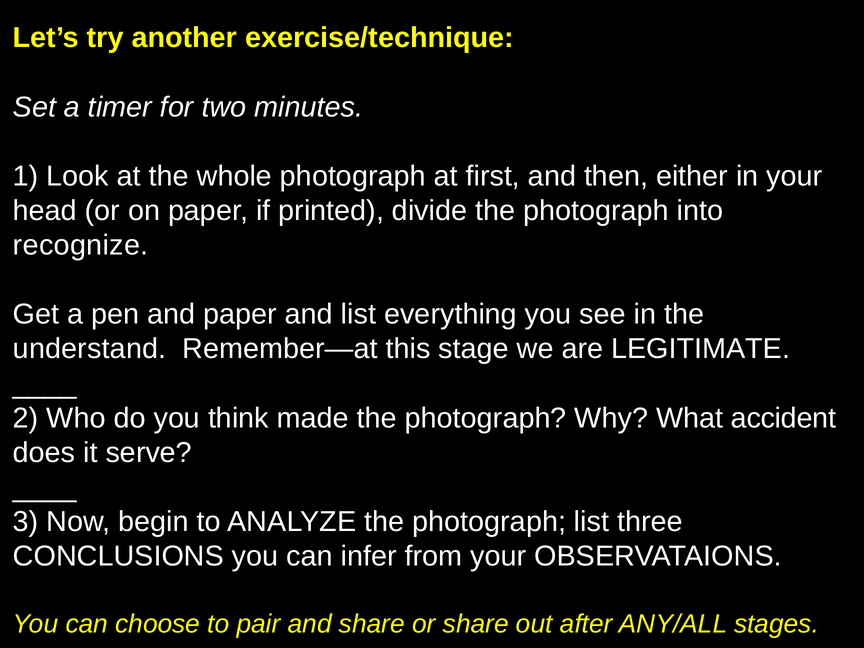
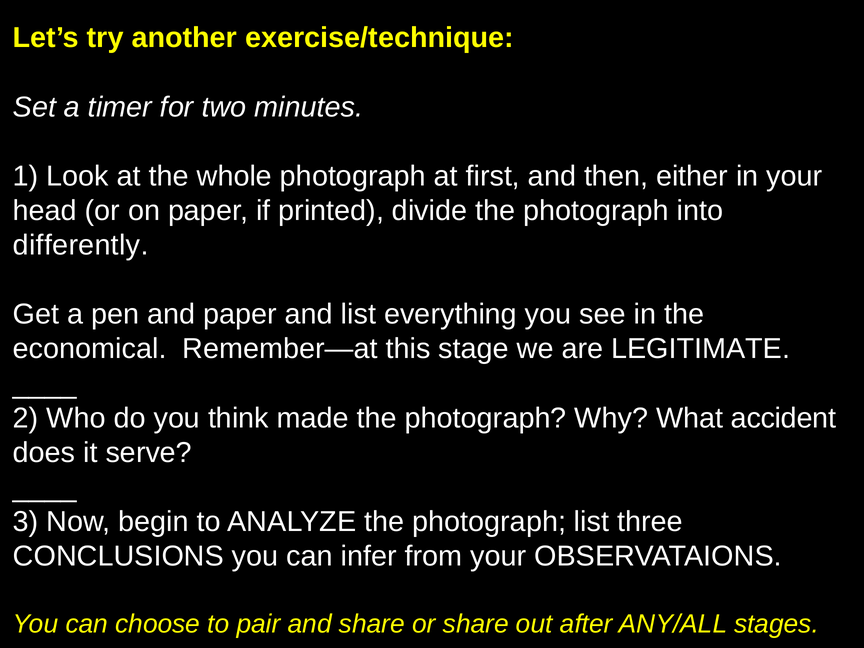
recognize: recognize -> differently (81, 245)
understand: understand -> economical (90, 349)
